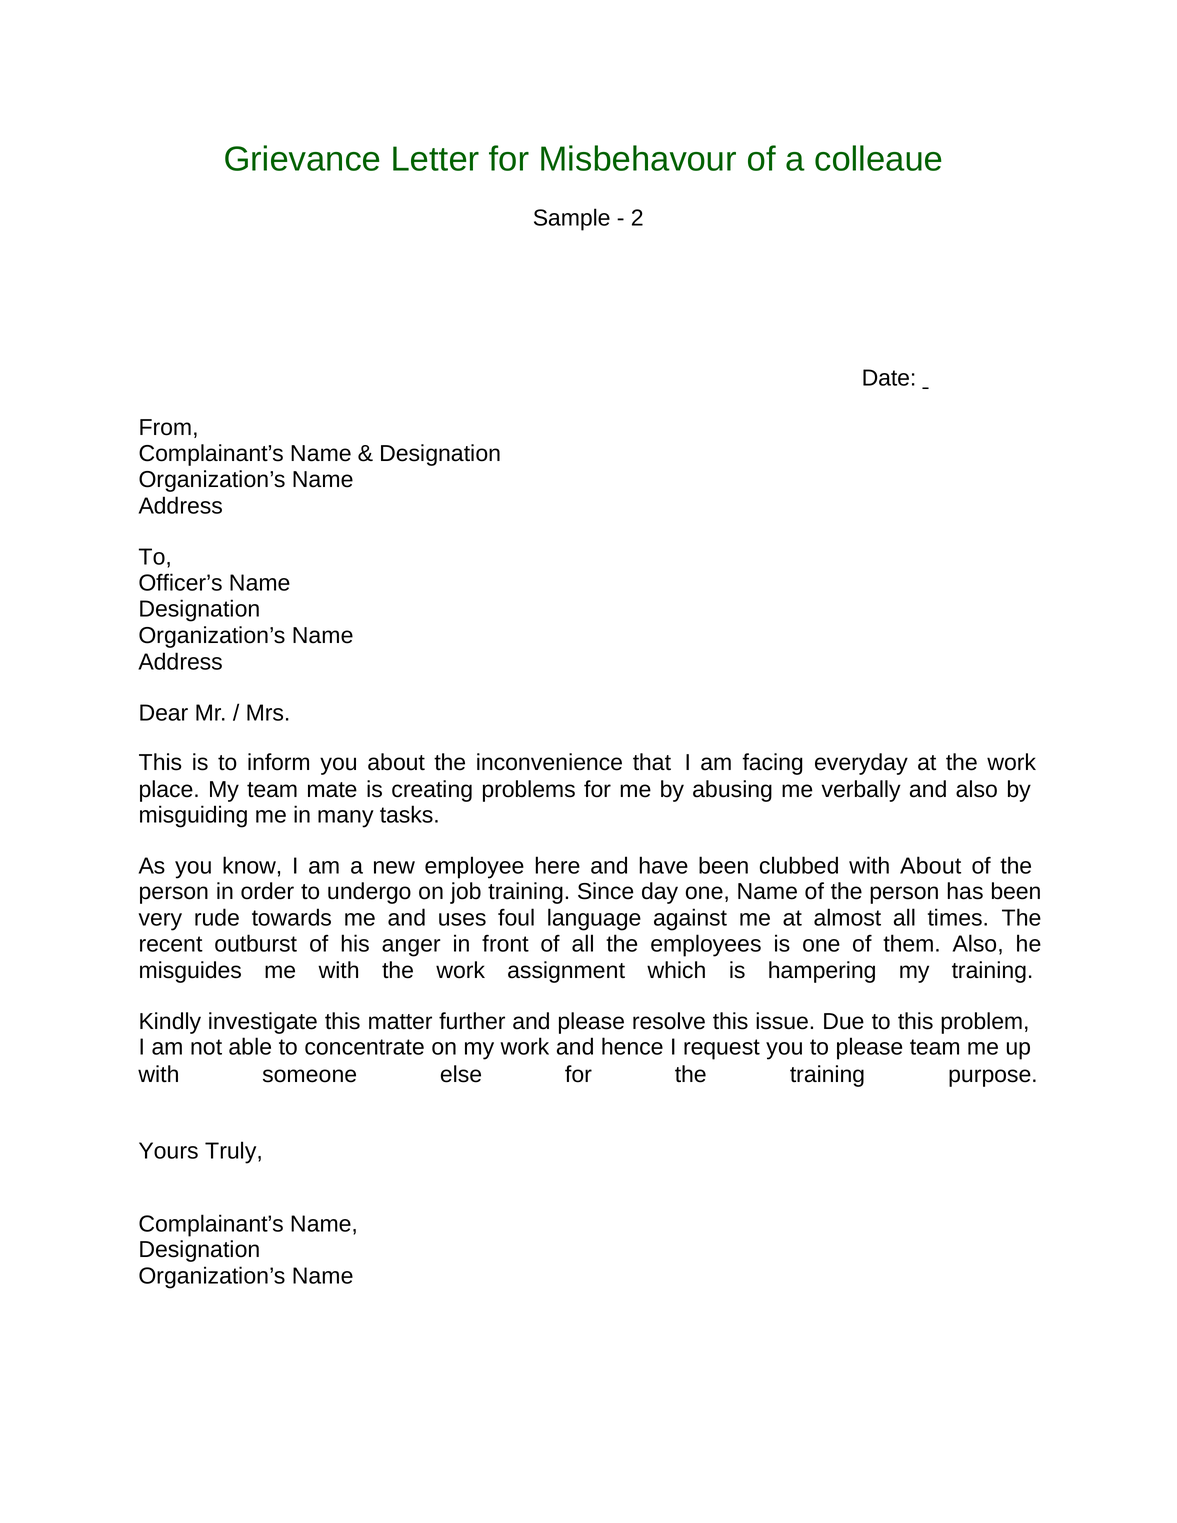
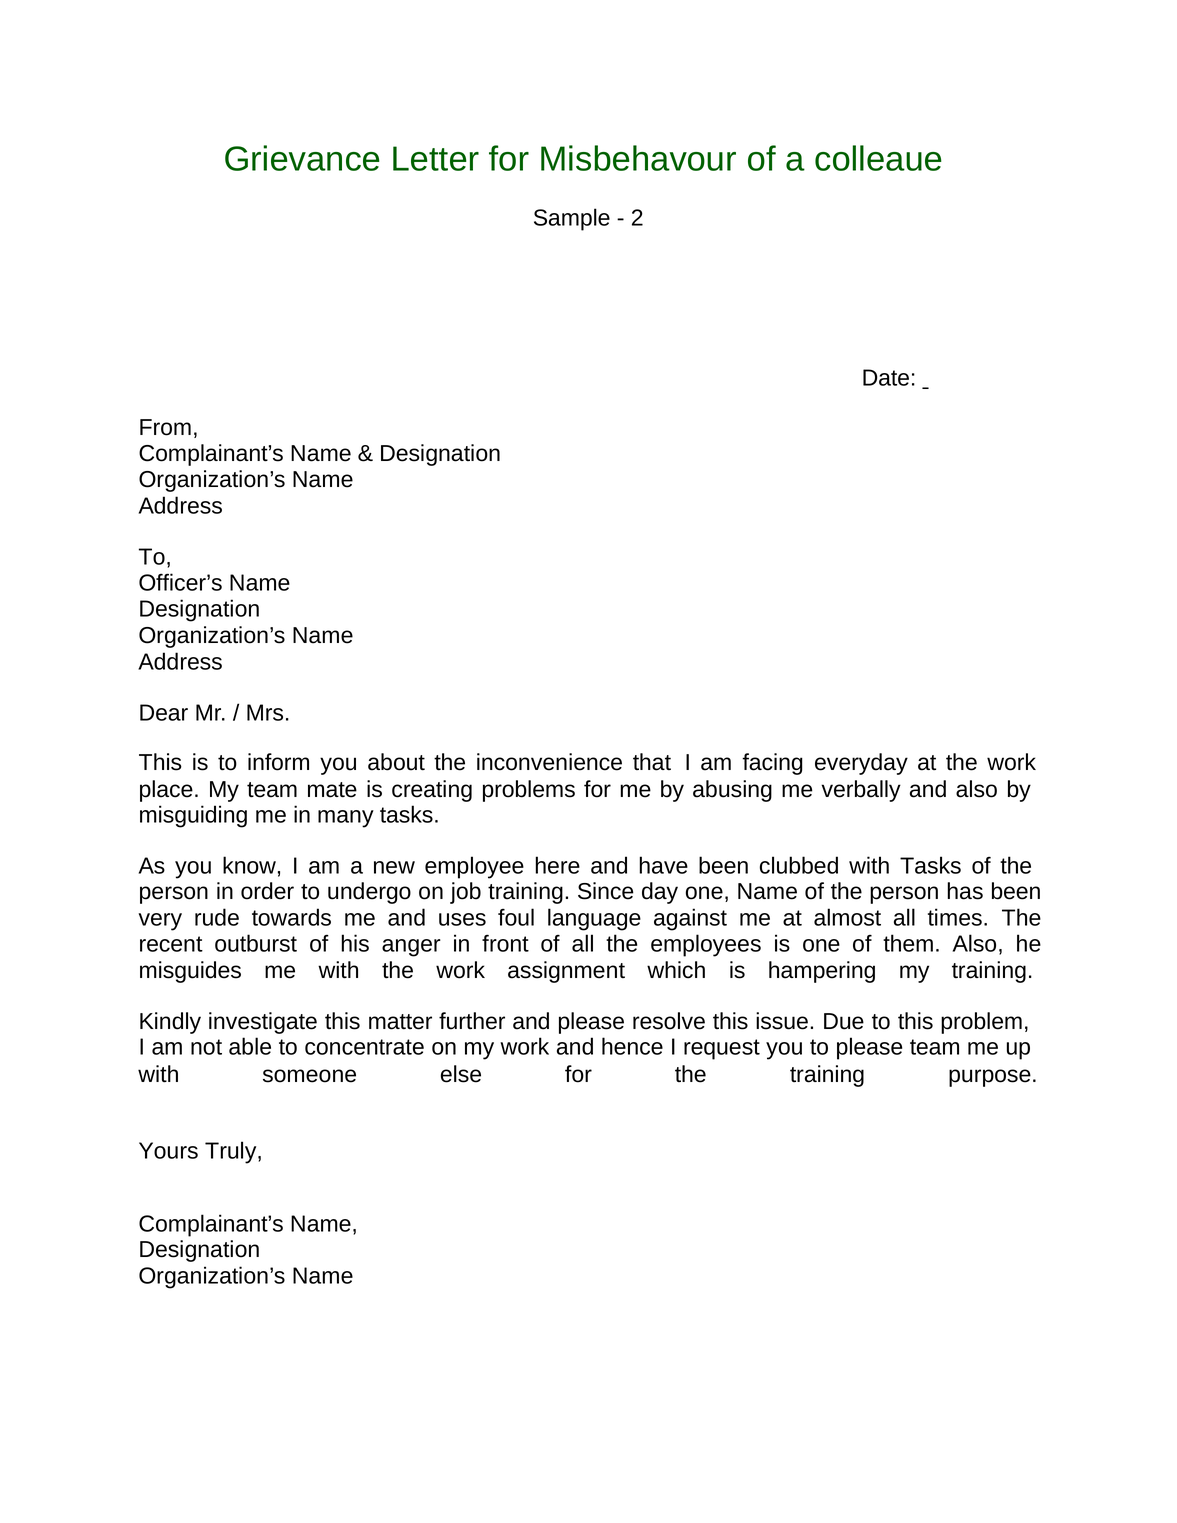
with About: About -> Tasks (931, 866)
